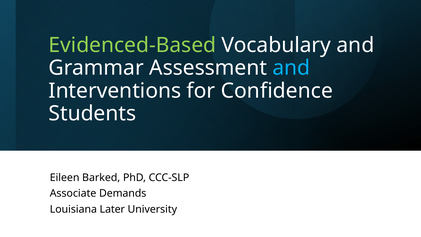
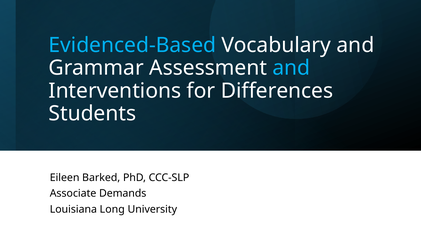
Evidenced-Based colour: light green -> light blue (132, 45)
Confidence: Confidence -> Differences (277, 91)
Later: Later -> Long (112, 209)
